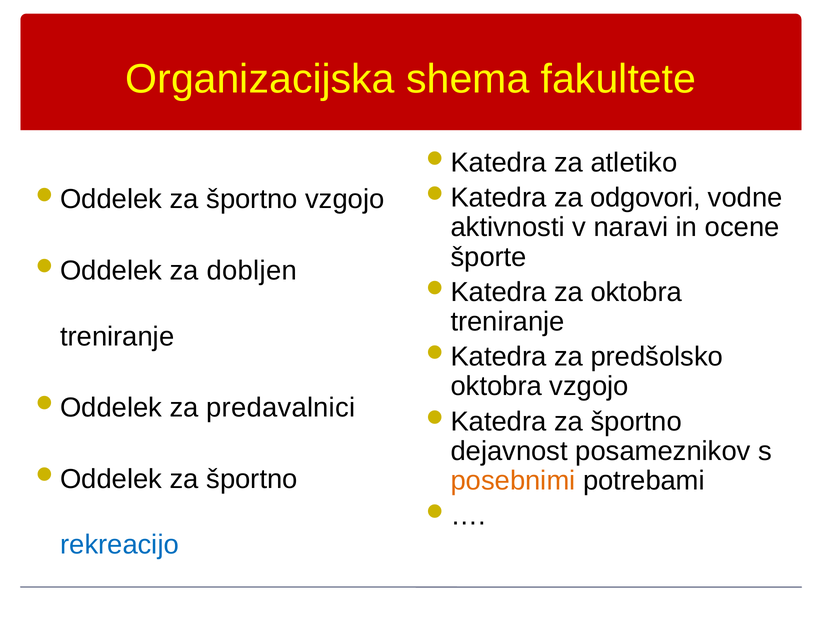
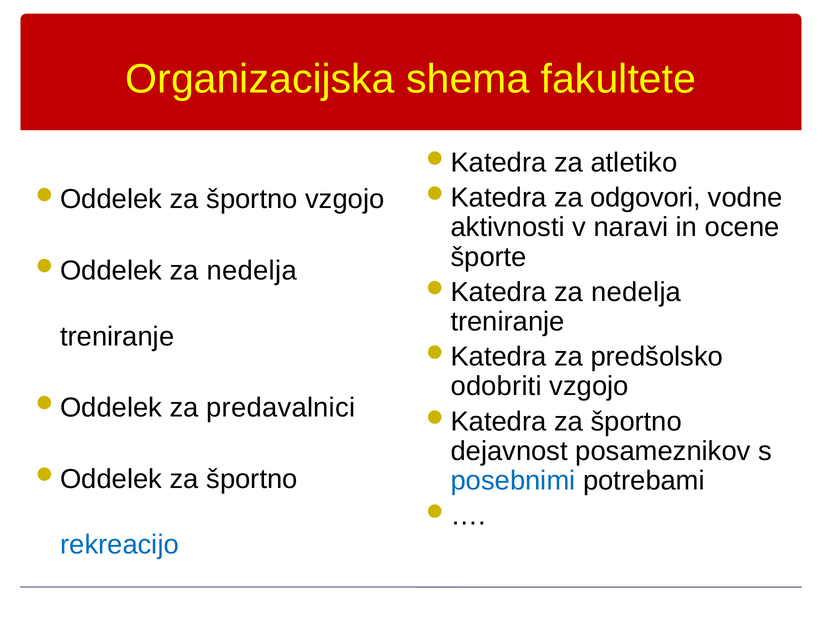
dobljen: dobljen -> nedelja (252, 270)
oktobra: oktobra -> nedelja (636, 292)
oktobra: oktobra -> odobriti (496, 386)
posebnimi colour: orange -> blue (513, 480)
